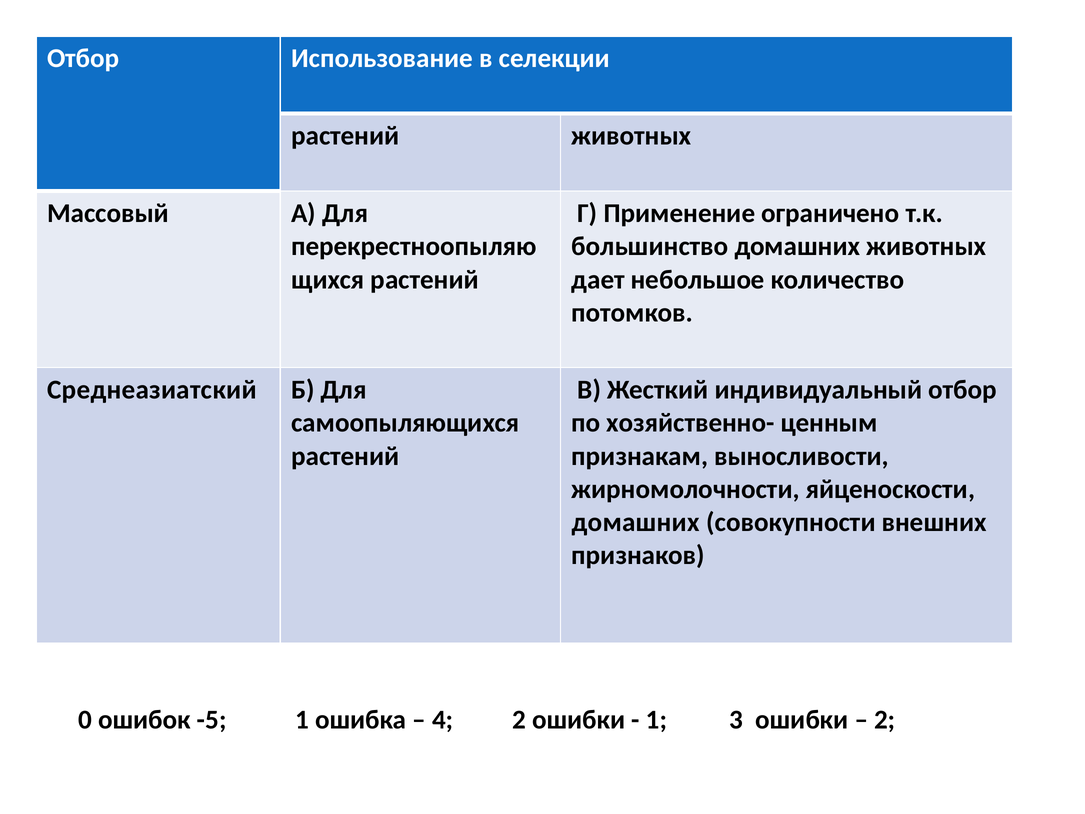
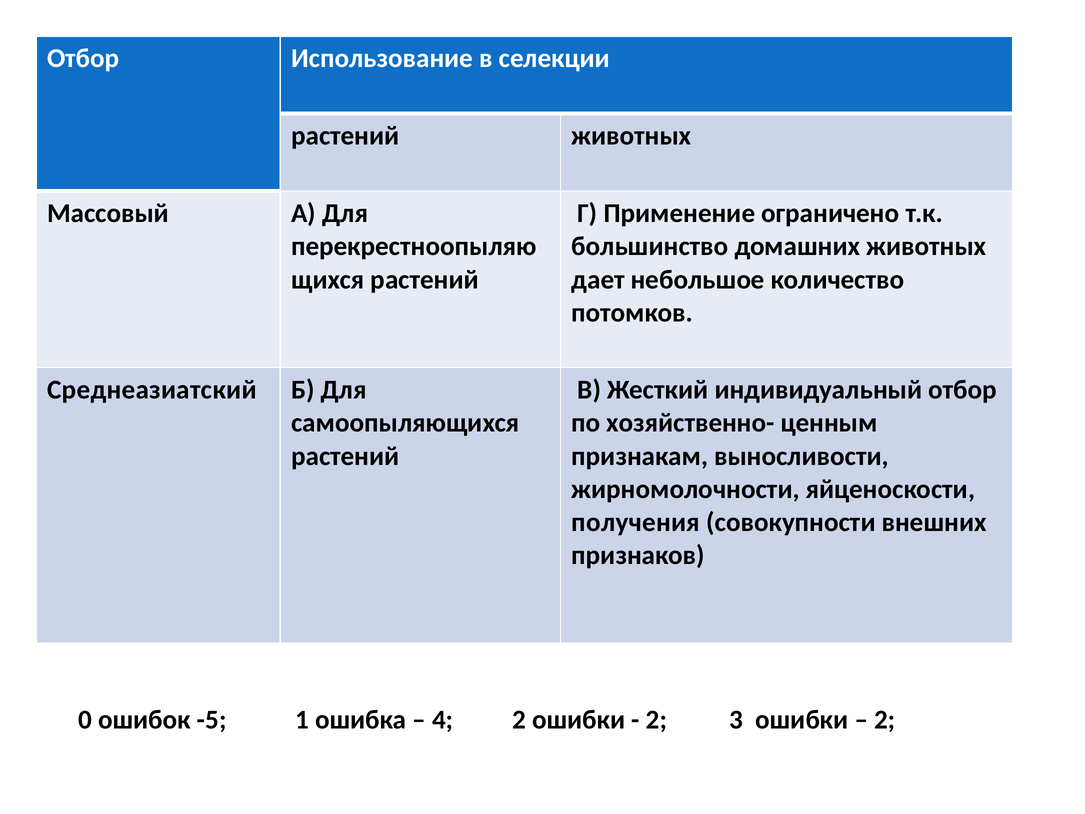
домашних: домашних -> получения (636, 522)
1: 1 -> 2 (656, 720)
